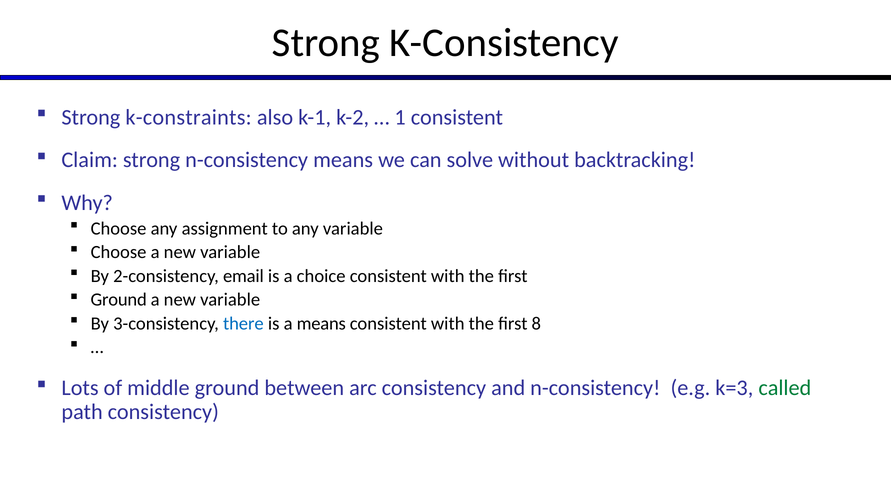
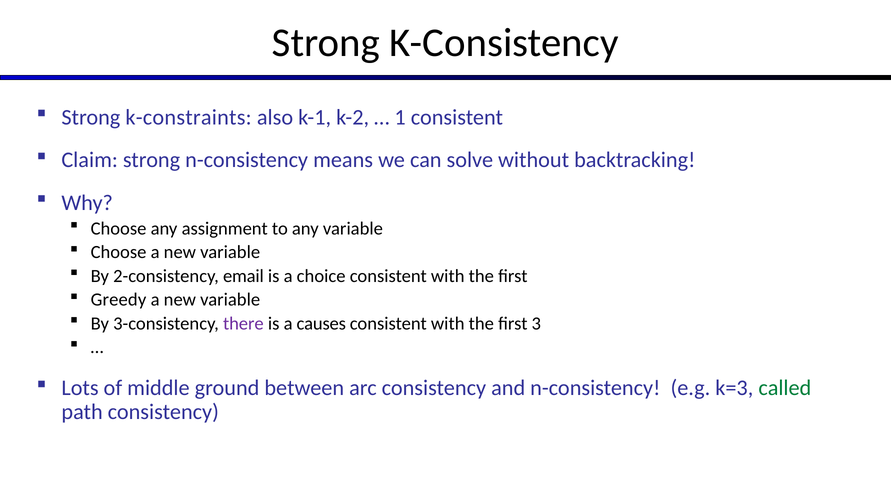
Ground: Ground -> Greedy (118, 300)
there colour: blue -> purple (243, 324)
a means: means -> causes (321, 324)
8: 8 -> 3 (536, 324)
